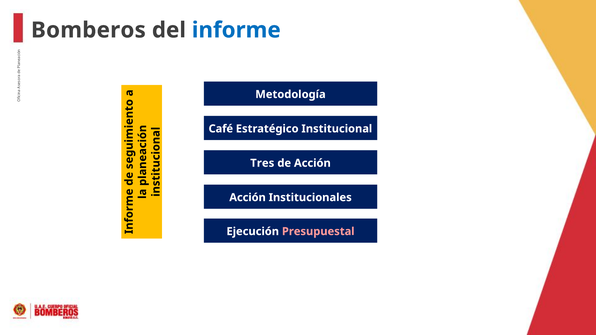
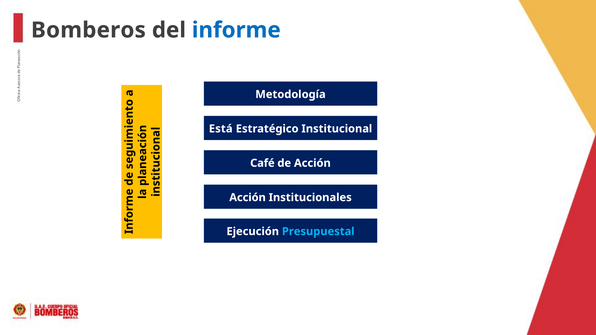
Café: Café -> Está (221, 129)
Tres: Tres -> Café (262, 163)
Presupuestal colour: pink -> light blue (318, 232)
